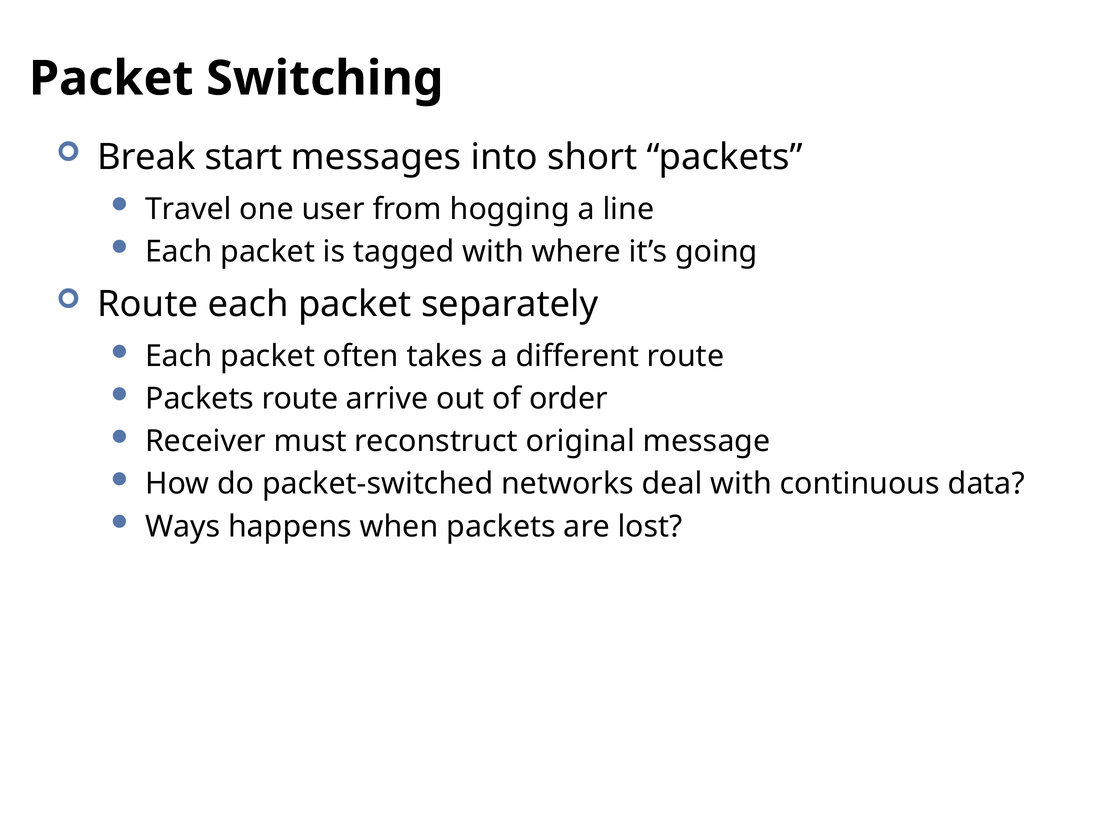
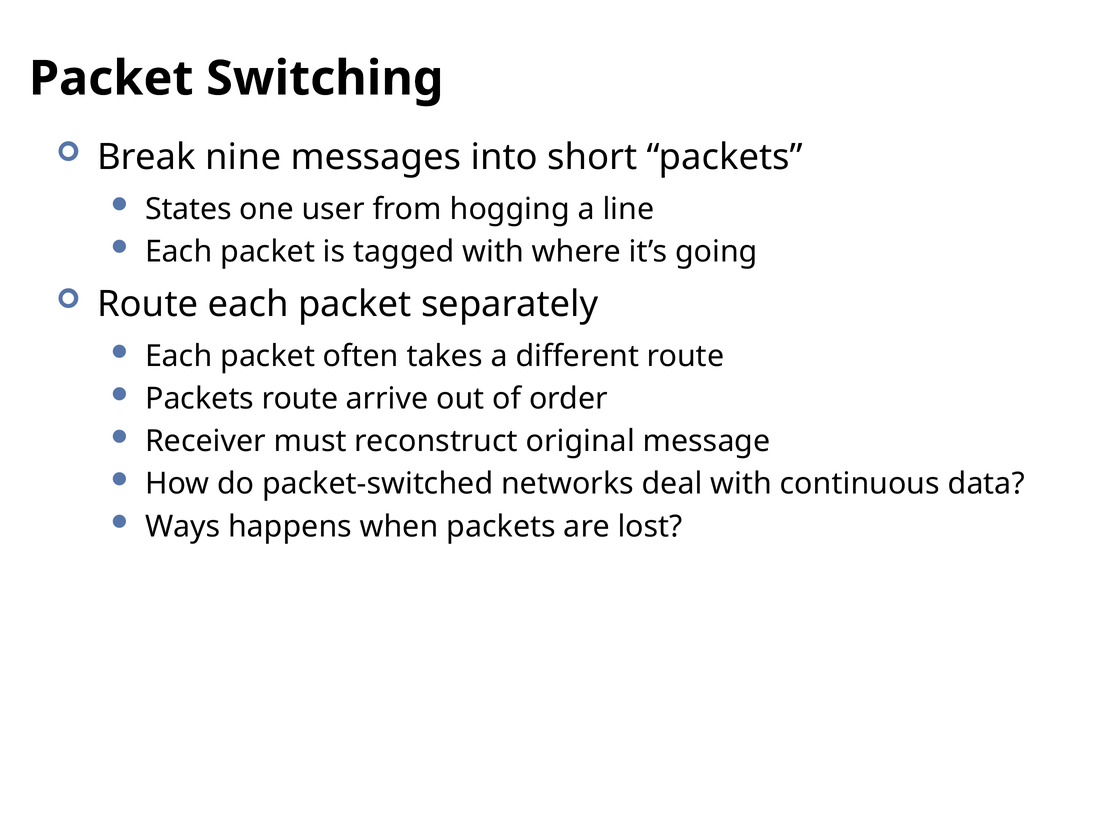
start: start -> nine (243, 157)
Travel: Travel -> States (188, 209)
